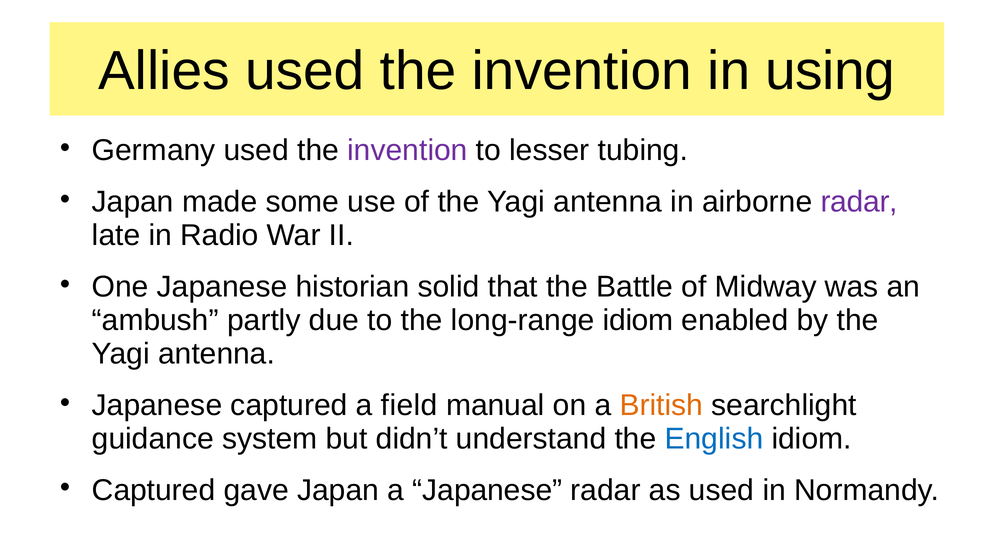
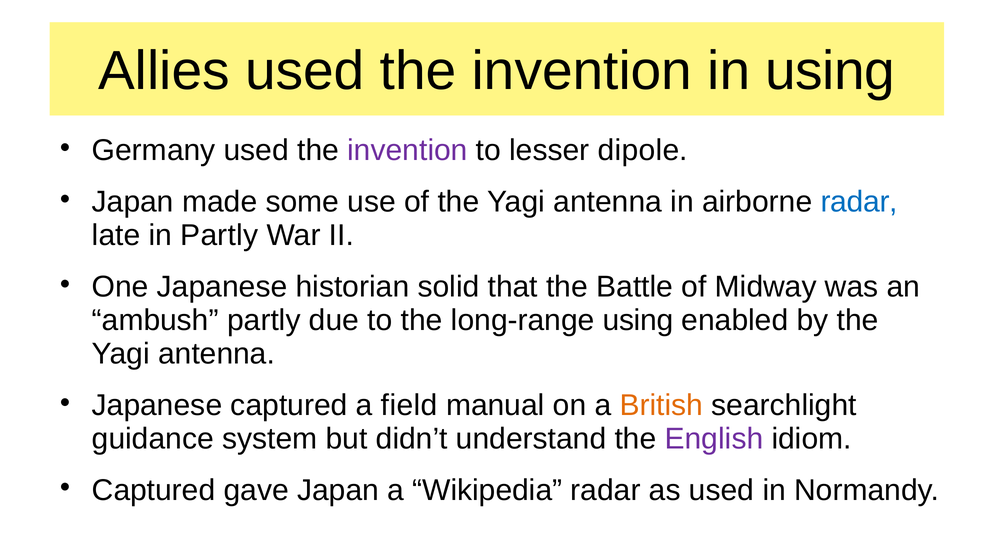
tubing: tubing -> dipole (643, 151)
radar colour: purple -> blue (859, 202)
in Radio: Radio -> Partly (219, 236)
long-range idiom: idiom -> using (638, 320)
English colour: blue -> purple (714, 439)
a Japanese: Japanese -> Wikipedia (487, 490)
